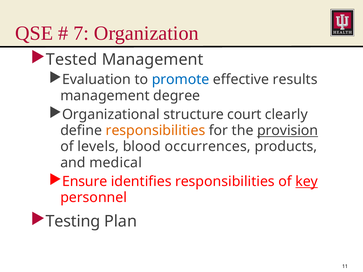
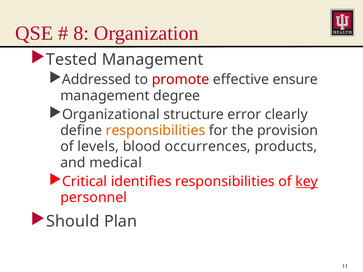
7: 7 -> 8 (81, 33)
Evaluation: Evaluation -> Addressed (97, 80)
promote colour: blue -> red (181, 80)
results: results -> ensure (295, 80)
court: court -> error (244, 115)
provision underline: present -> none (288, 131)
Ensure: Ensure -> Critical (85, 182)
Testing: Testing -> Should (73, 221)
